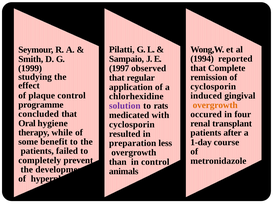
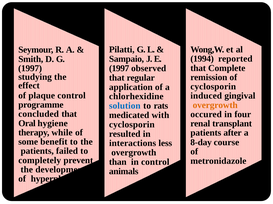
1999: 1999 -> 1997 (30, 69)
solution colour: purple -> blue (125, 106)
1-day: 1-day -> 8-day (201, 143)
preparation: preparation -> interactions (133, 144)
